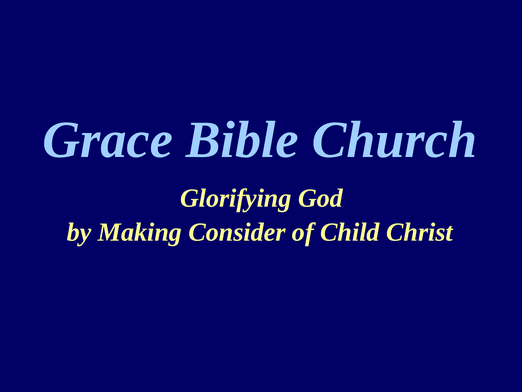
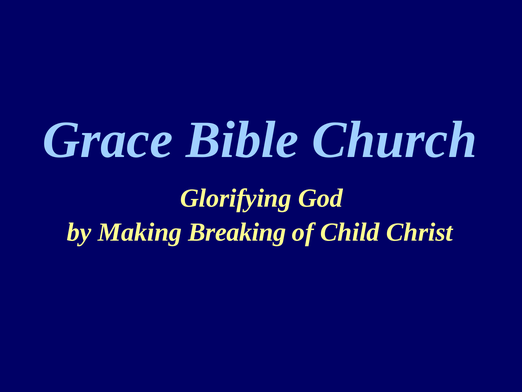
Consider: Consider -> Breaking (237, 232)
